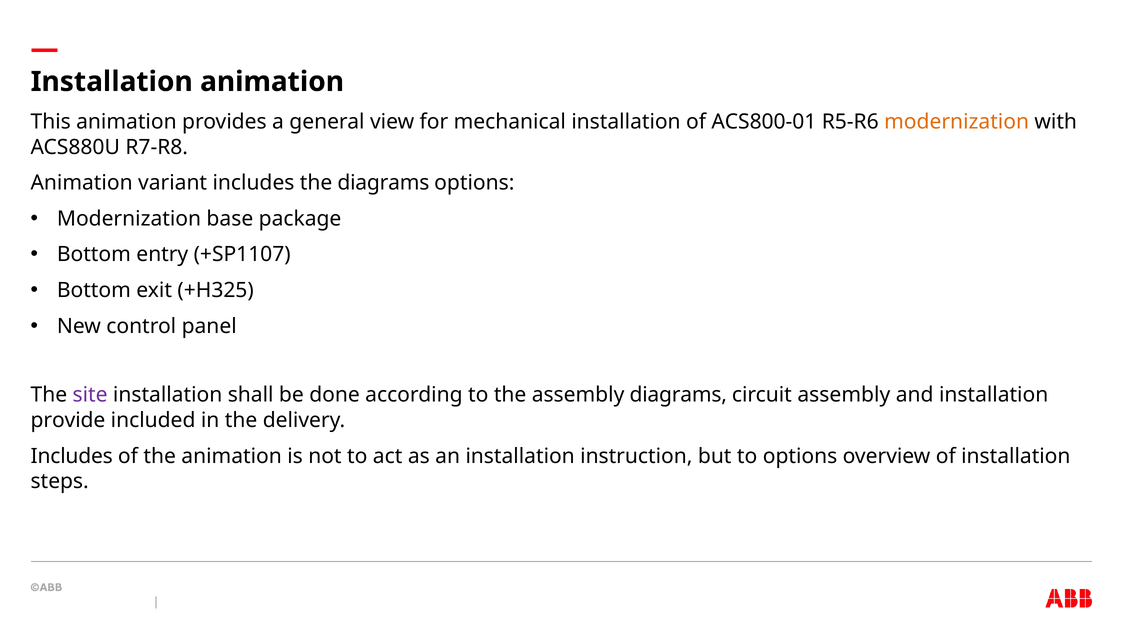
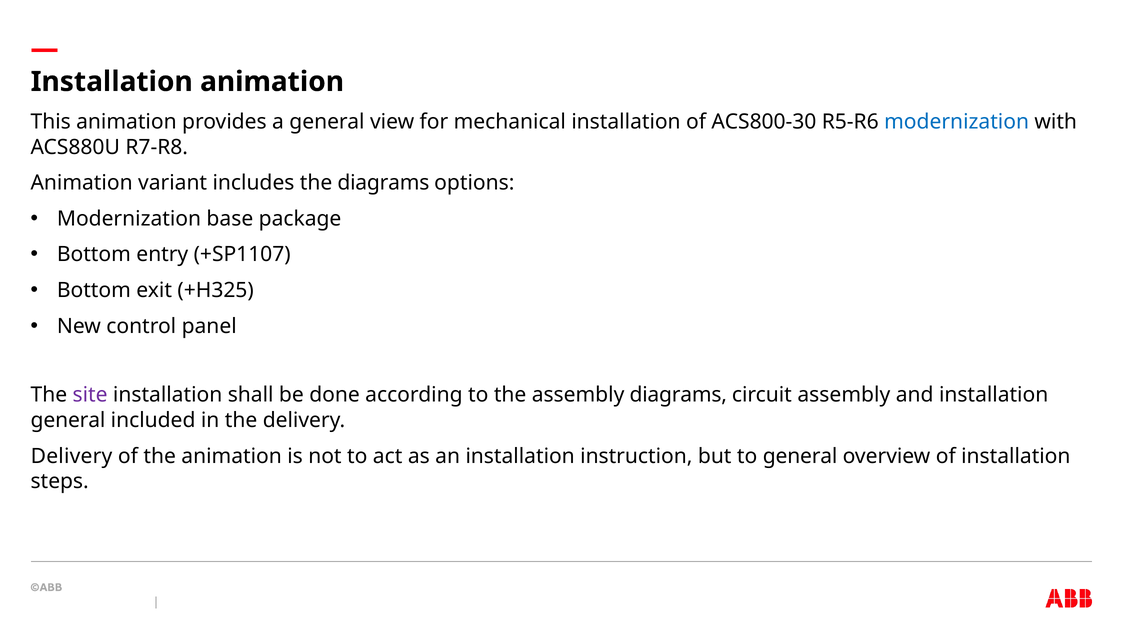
ACS800-01: ACS800-01 -> ACS800-30 (764, 122)
modernization colour: orange -> blue (957, 122)
provide: provide -> general (68, 420)
Includes: Includes -> Delivery (71, 456)
to options: options -> general (800, 456)
